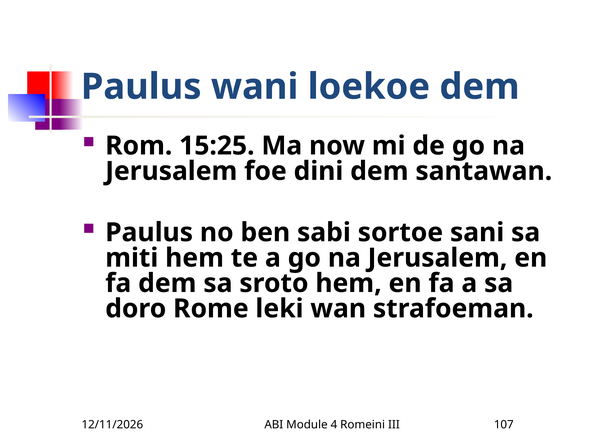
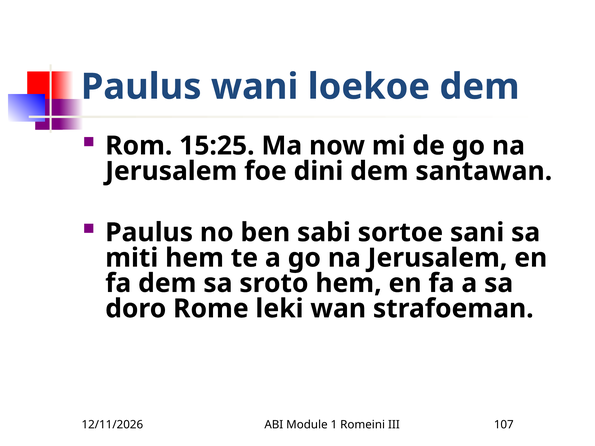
4: 4 -> 1 (334, 425)
